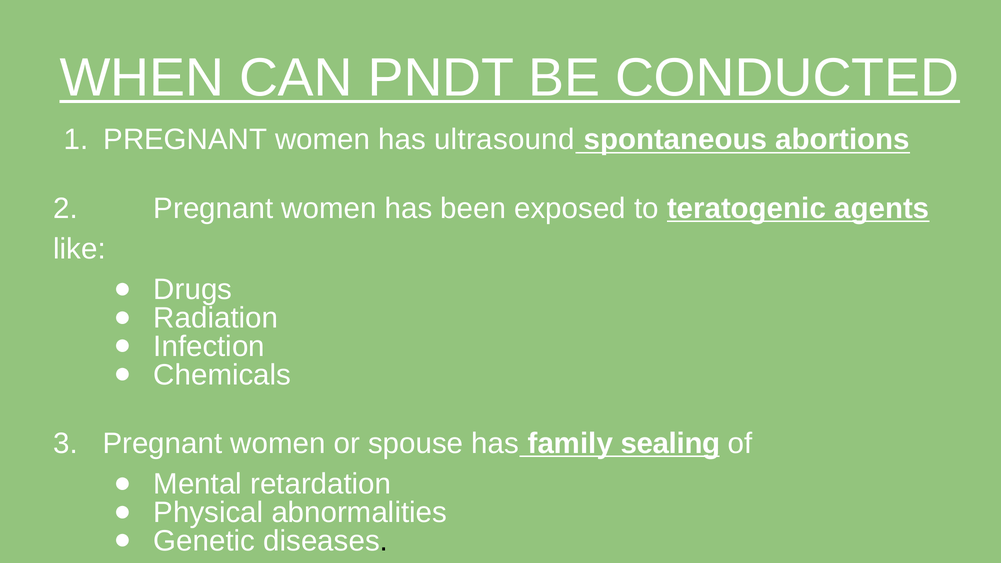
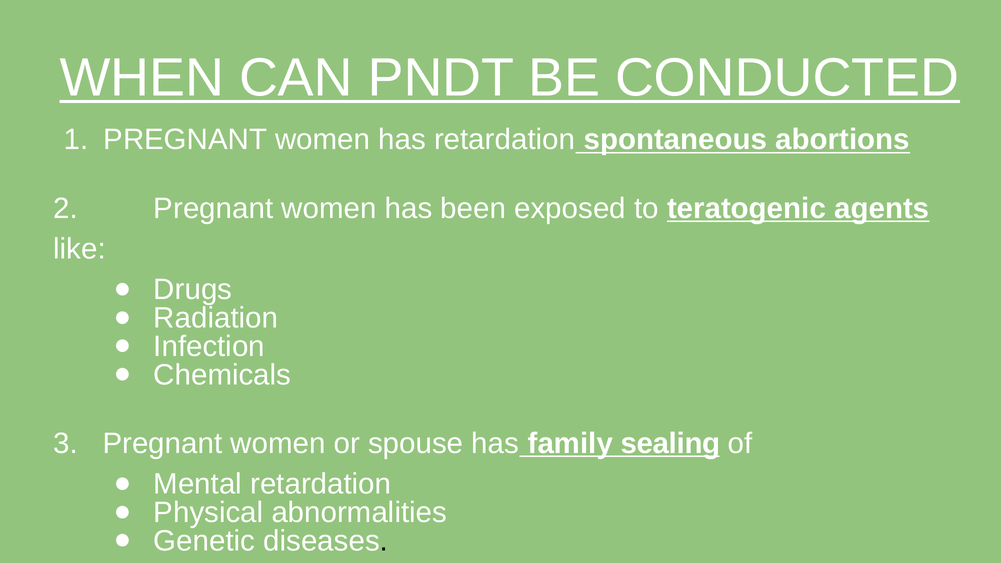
has ultrasound: ultrasound -> retardation (505, 140)
